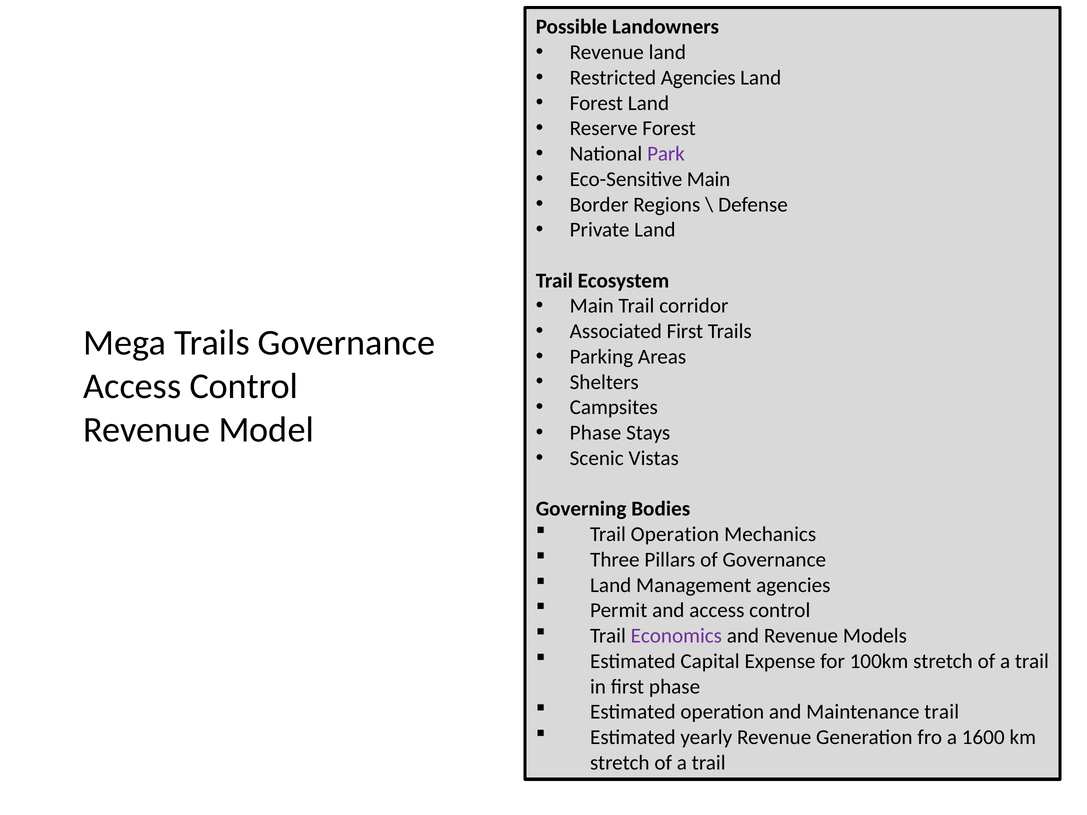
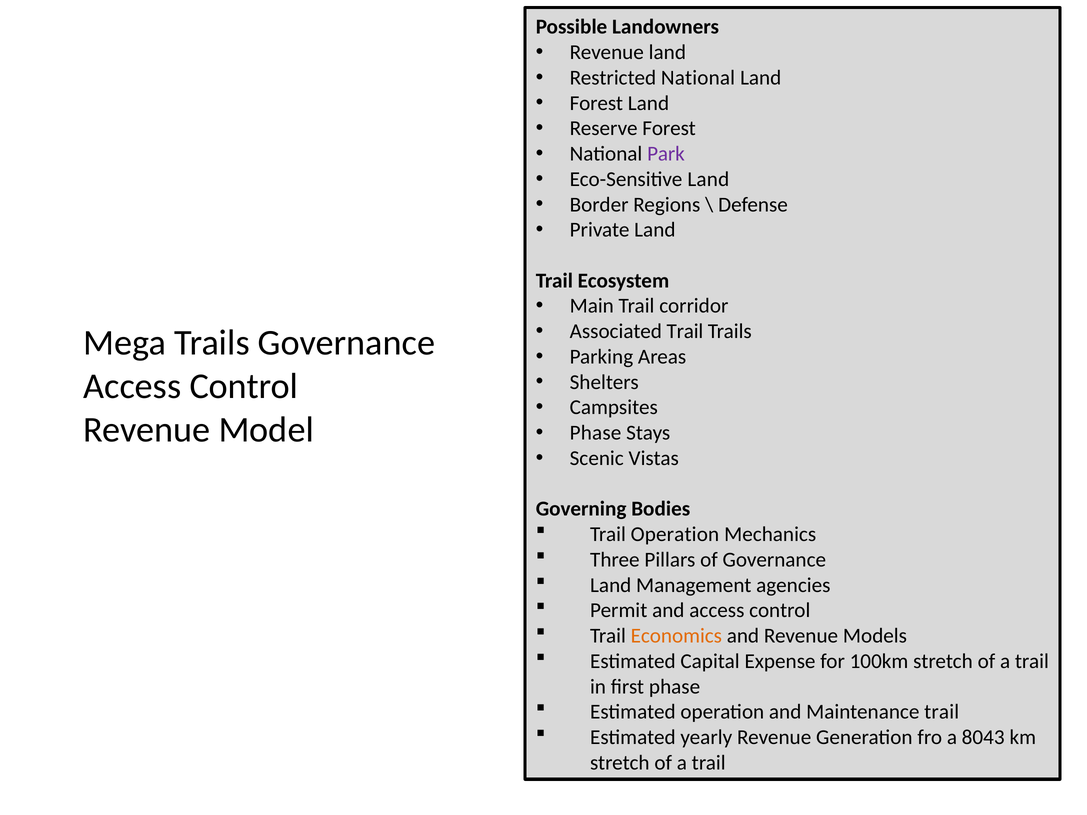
Restricted Agencies: Agencies -> National (698, 78)
Eco-Sensitive Main: Main -> Land (708, 179)
Associated First: First -> Trail (685, 331)
Economics colour: purple -> orange (676, 636)
1600: 1600 -> 8043 (983, 738)
